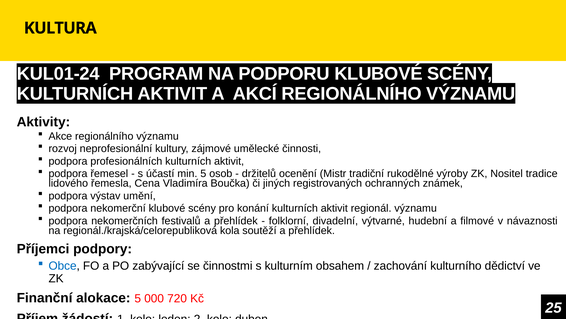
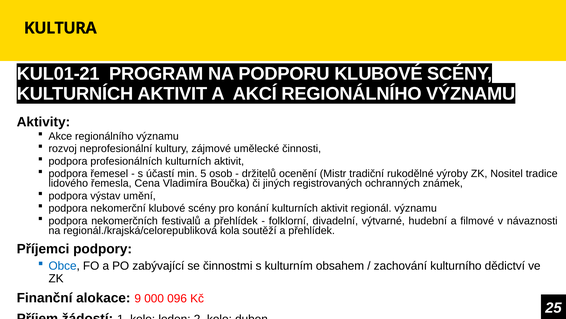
KUL01-24: KUL01-24 -> KUL01-21 (58, 74)
alokace 5: 5 -> 9 (138, 298)
720: 720 -> 096 (177, 298)
